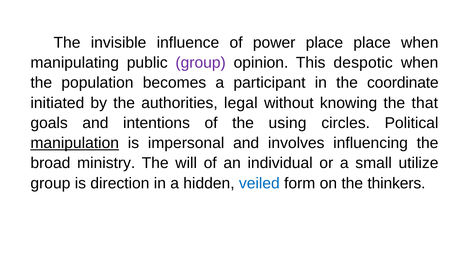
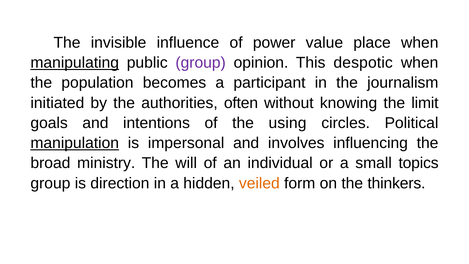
power place: place -> value (324, 43)
manipulating underline: none -> present (75, 63)
coordinate: coordinate -> journalism (403, 83)
legal: legal -> often (241, 103)
that: that -> limit (425, 103)
utilize: utilize -> topics (419, 163)
veiled colour: blue -> orange (259, 183)
